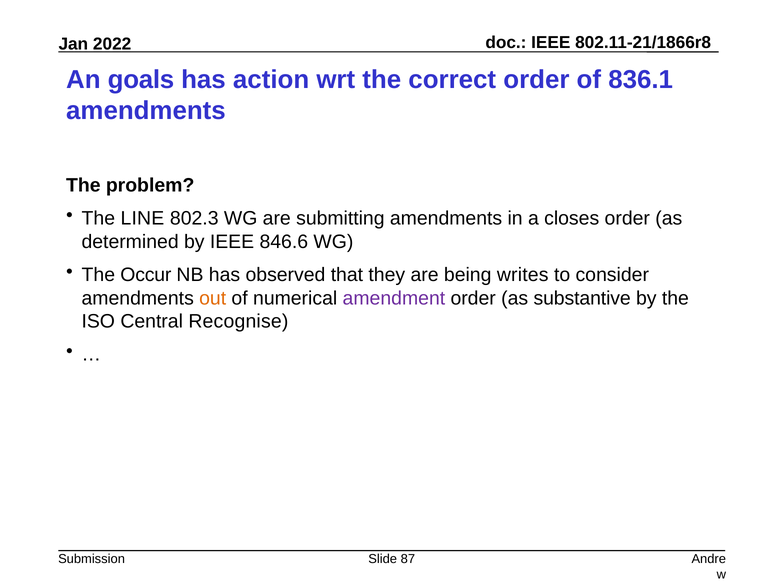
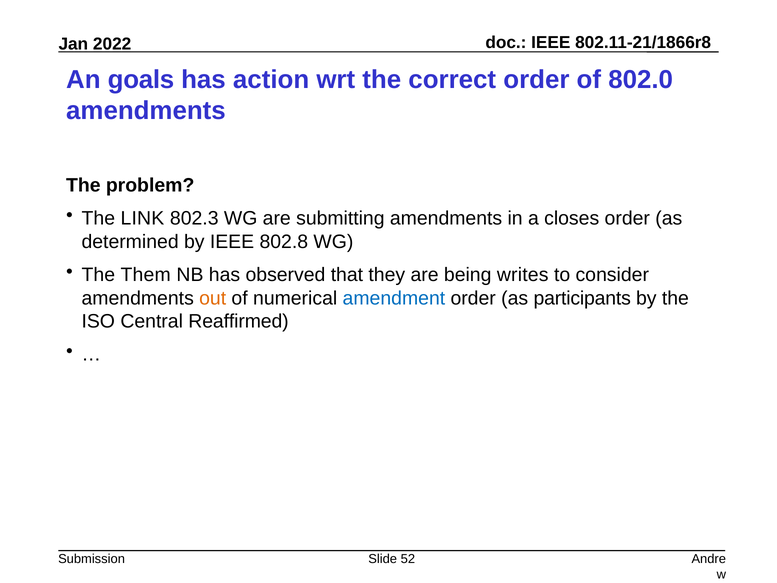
836.1: 836.1 -> 802.0 (641, 80)
LINE: LINE -> LINK (142, 218)
846.6: 846.6 -> 802.8 (284, 242)
Occur: Occur -> Them (146, 275)
amendment colour: purple -> blue (394, 298)
substantive: substantive -> participants (582, 298)
Recognise: Recognise -> Reaffirmed (239, 321)
87: 87 -> 52 (408, 559)
